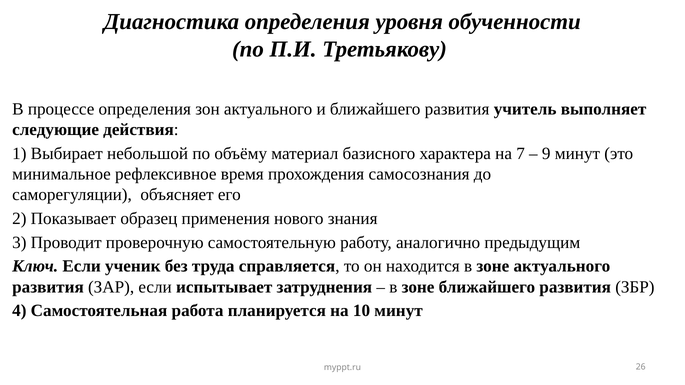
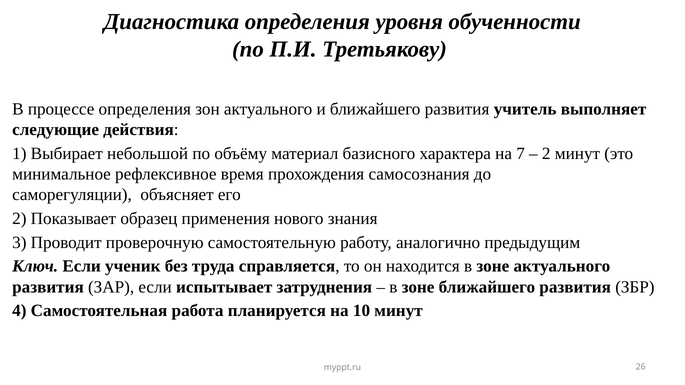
9: 9 -> 2 (546, 154)
